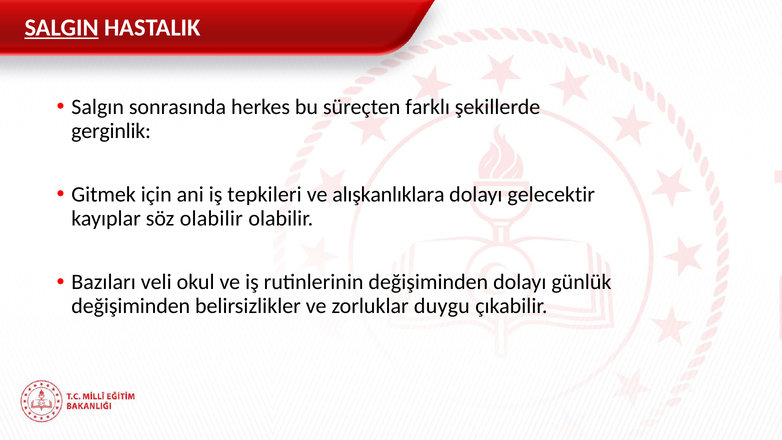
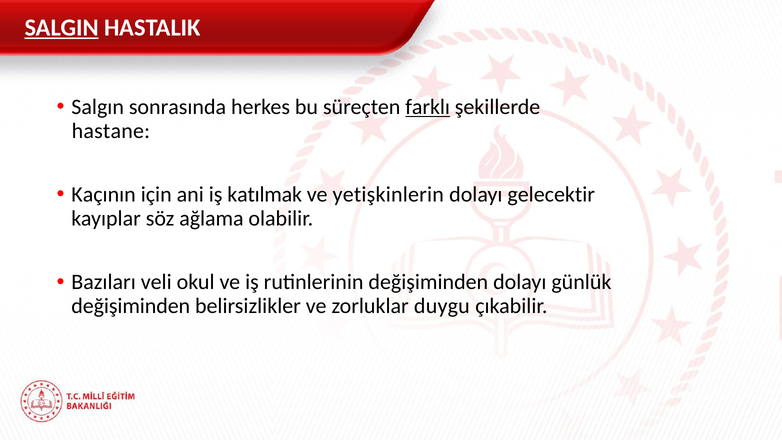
farklı underline: none -> present (428, 107)
gerginlik: gerginlik -> hastane (111, 131)
Gitmek: Gitmek -> Kaçının (104, 195)
tepkileri: tepkileri -> katılmak (265, 195)
alışkanlıklara: alışkanlıklara -> yetişkinlerin (388, 195)
söz olabilir: olabilir -> ağlama (211, 218)
